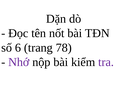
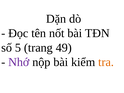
6: 6 -> 5 (18, 48)
78: 78 -> 49 (64, 48)
tra colour: purple -> orange (106, 62)
